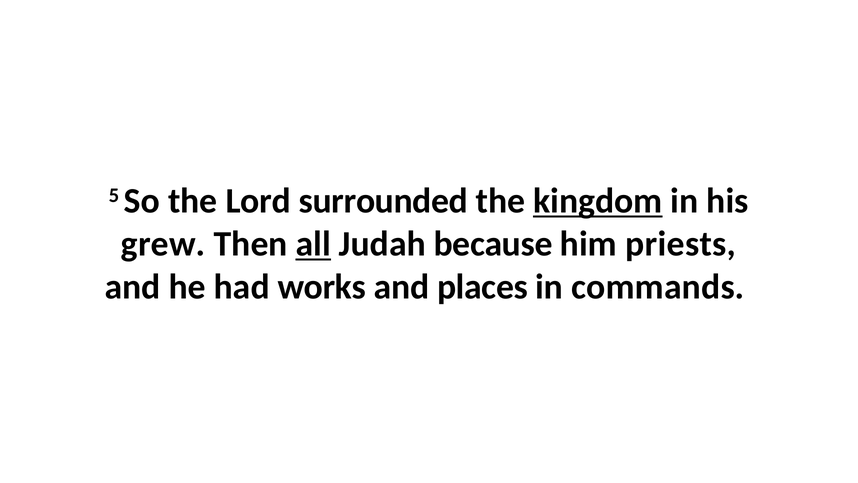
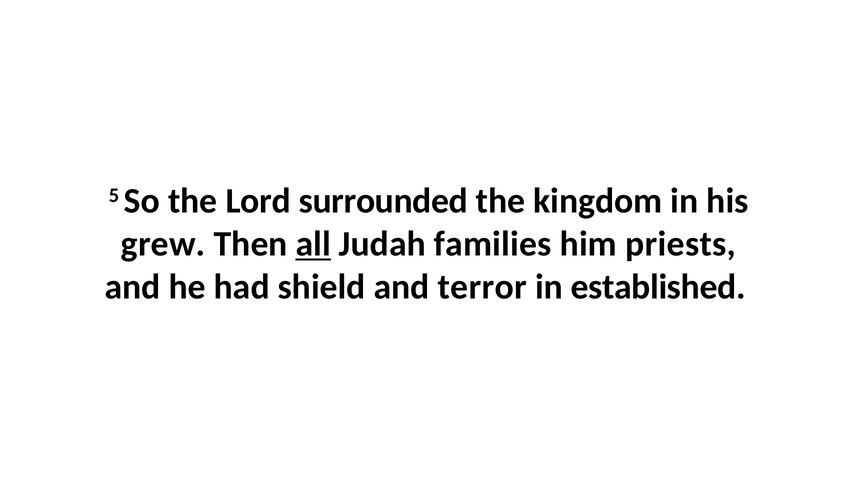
kingdom underline: present -> none (598, 201)
because: because -> families (493, 244)
works: works -> shield (322, 287)
places: places -> terror (482, 287)
commands: commands -> established (658, 287)
